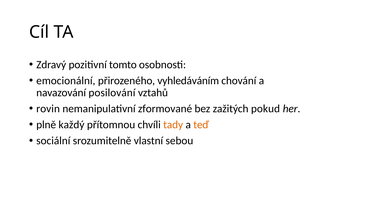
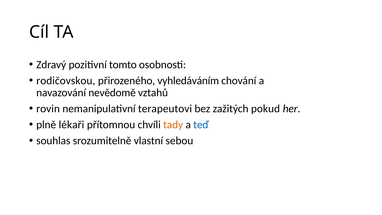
emocionální: emocionální -> rodičovskou (66, 81)
posilování: posilování -> nevědomě (112, 93)
zformované: zformované -> terapeutovi (165, 109)
každý: každý -> lékaři (71, 125)
teď colour: orange -> blue (201, 125)
sociální: sociální -> souhlas (53, 141)
